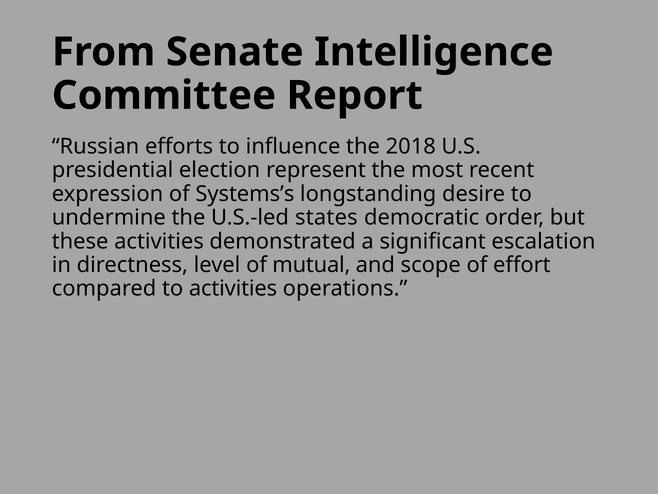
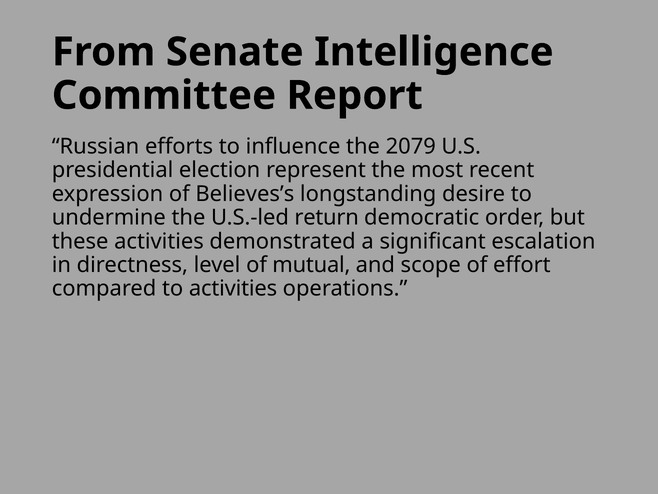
2018: 2018 -> 2079 (411, 146)
Systems’s: Systems’s -> Believes’s (245, 194)
states: states -> return (327, 217)
